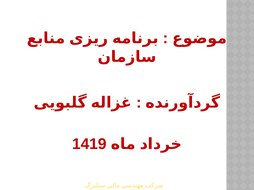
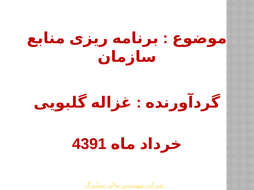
1419: 1419 -> 4391 (89, 144)
